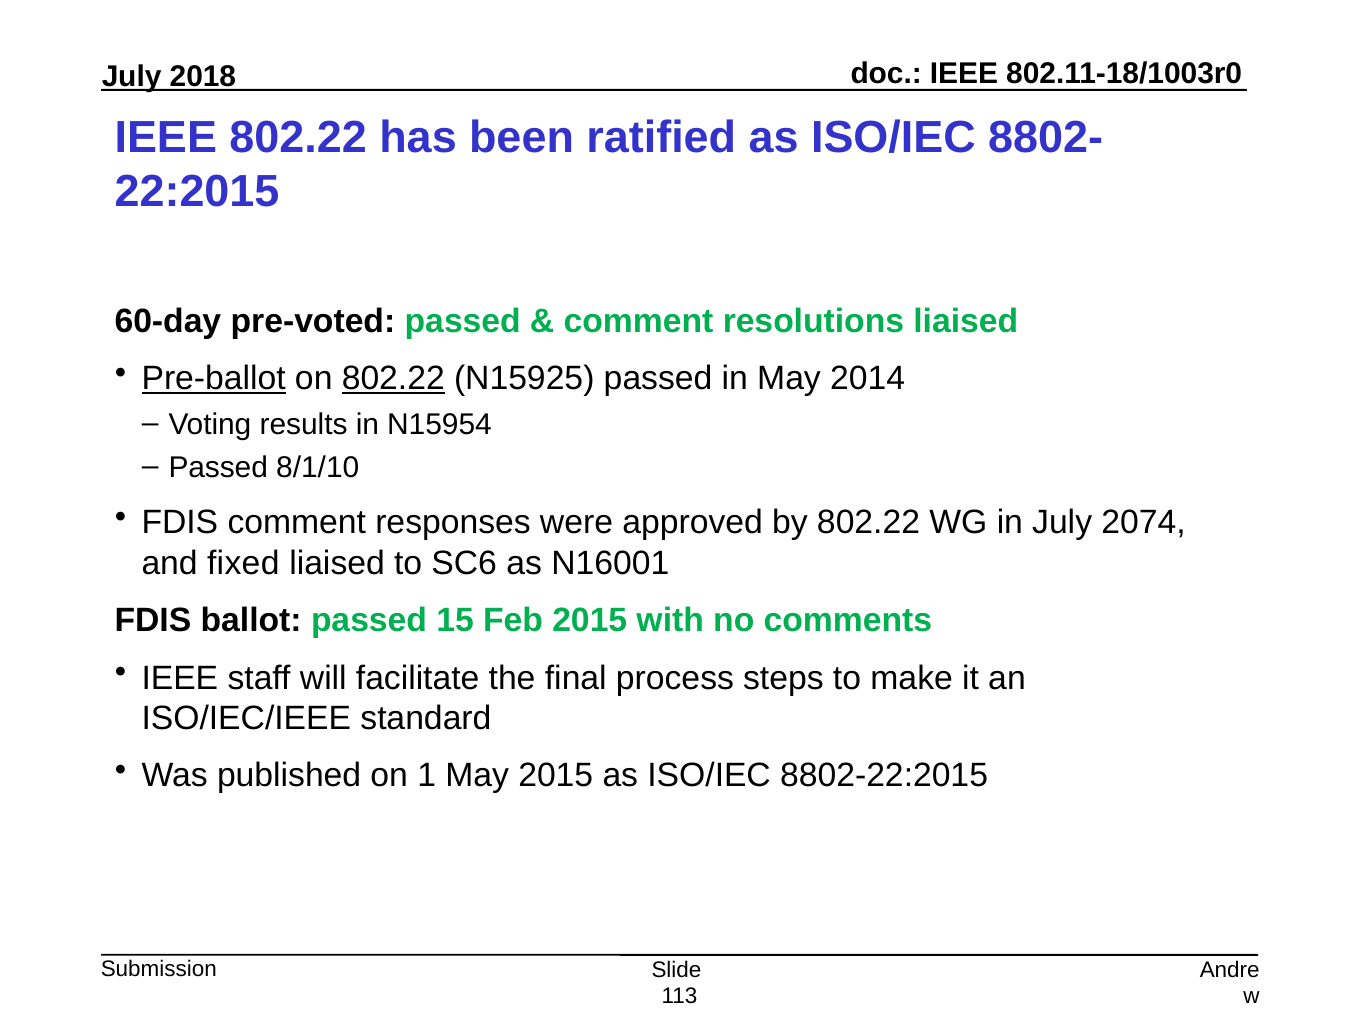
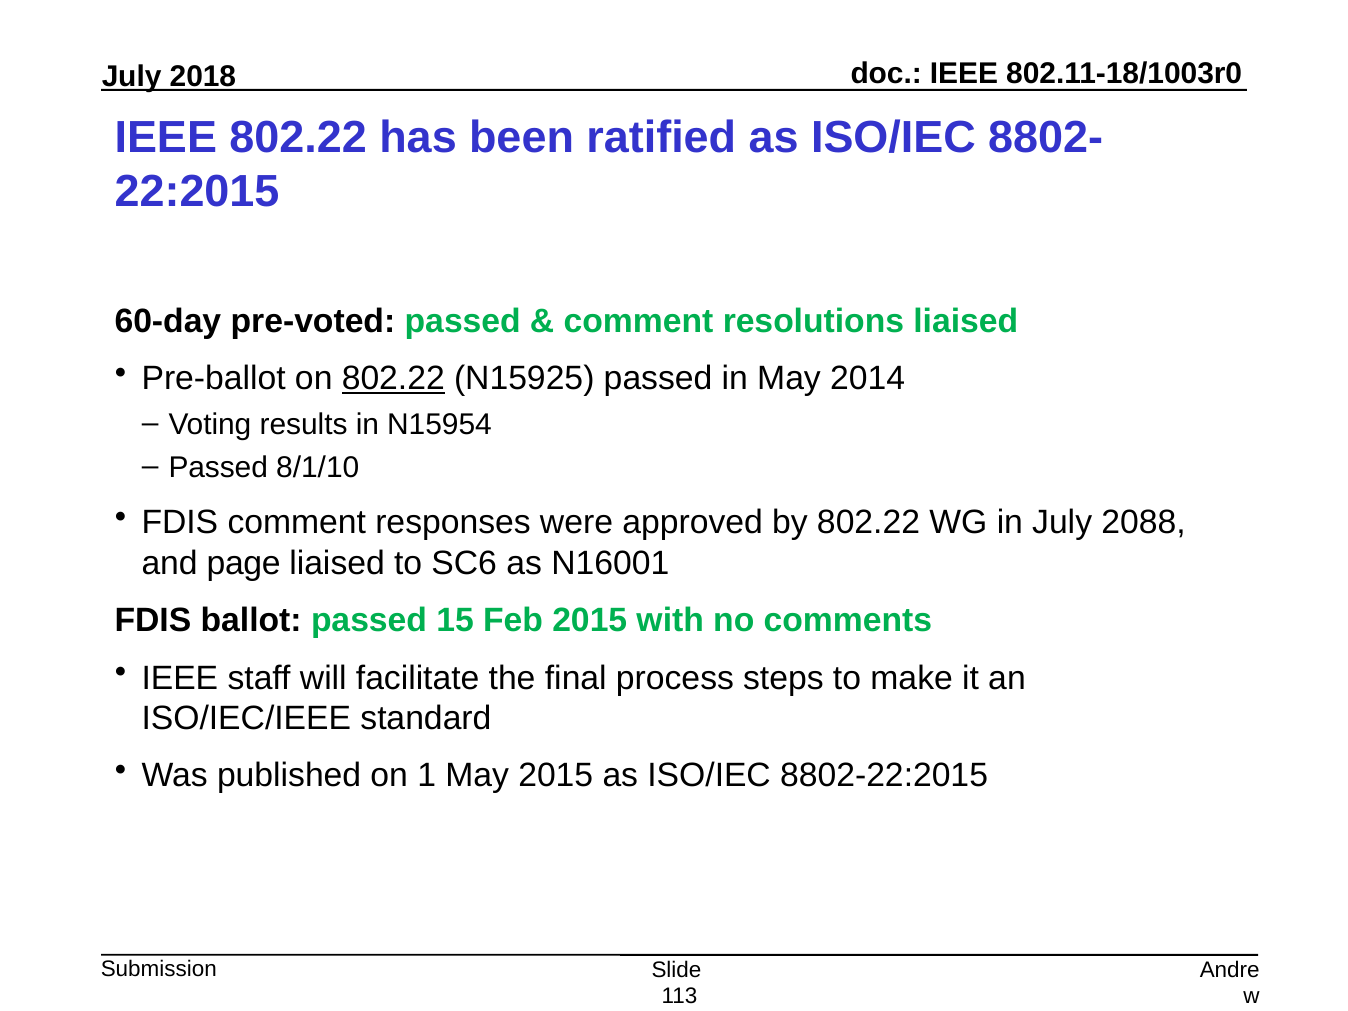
Pre-ballot underline: present -> none (214, 379)
2074: 2074 -> 2088 (1144, 523)
fixed: fixed -> page (244, 563)
